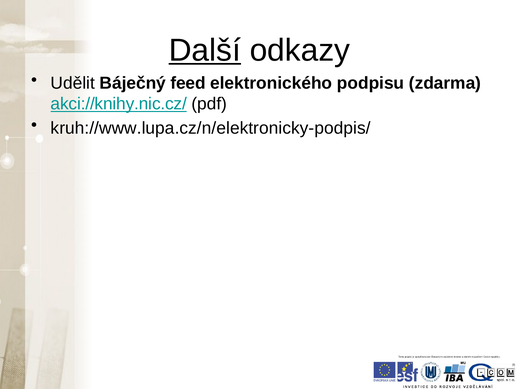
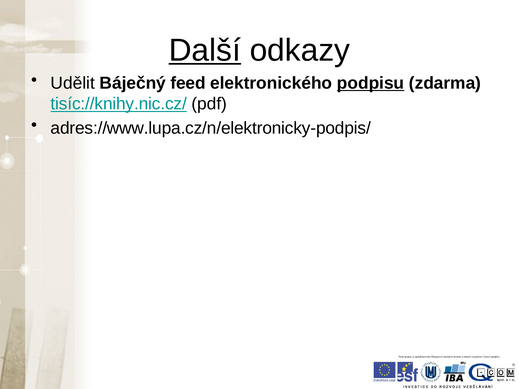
podpisu underline: none -> present (371, 83)
akci://knihy.nic.cz/: akci://knihy.nic.cz/ -> tisíc://knihy.nic.cz/ (119, 104)
kruh://www.lupa.cz/n/elektronicky-podpis/: kruh://www.lupa.cz/n/elektronicky-podpis/ -> adres://www.lupa.cz/n/elektronicky-podpis/ (211, 128)
